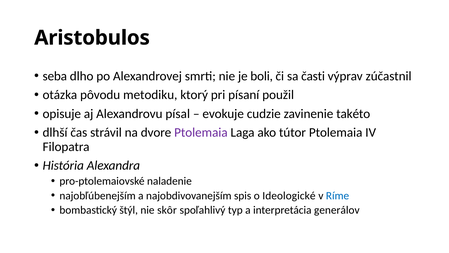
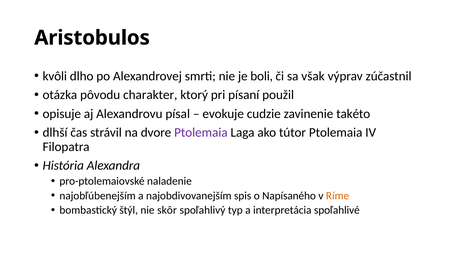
seba: seba -> kvôli (55, 76)
časti: časti -> však (313, 76)
metodiku: metodiku -> charakter (150, 95)
Ideologické: Ideologické -> Napísaného (289, 195)
Ríme colour: blue -> orange (338, 195)
generálov: generálov -> spoľahlivé (337, 210)
